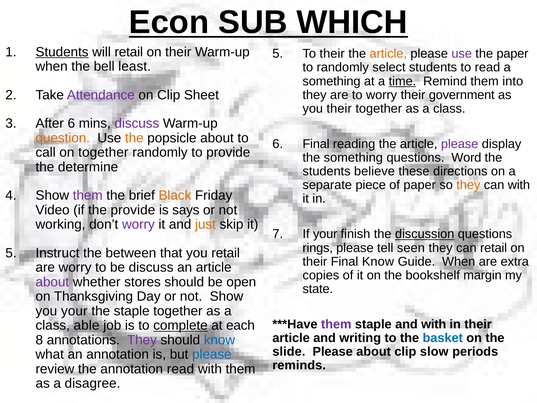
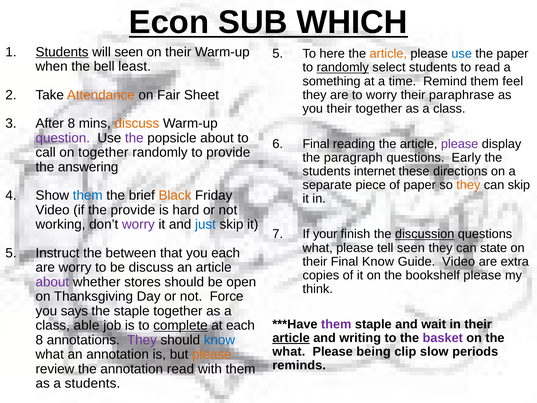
will retail: retail -> seen (129, 52)
To their: their -> here (332, 54)
use colour: purple -> blue (462, 54)
randomly underline: none -> present (343, 67)
time underline: present -> none (402, 81)
into: into -> feel (513, 81)
Attendance colour: purple -> orange (101, 95)
on Clip: Clip -> Fair (169, 95)
government: government -> paraphrase (462, 95)
After 6: 6 -> 8 (71, 123)
discuss colour: purple -> orange (137, 123)
question colour: orange -> purple (63, 138)
the colour: orange -> purple (134, 138)
the something: something -> paragraph (353, 158)
Word: Word -> Early (466, 158)
determine: determine -> answering (88, 167)
believe: believe -> internet (375, 171)
can with: with -> skip (519, 185)
them colour: purple -> blue (88, 195)
says: says -> hard (186, 210)
just colour: orange -> blue (205, 224)
rings: rings -> what (318, 248)
can retail: retail -> state (494, 248)
you retail: retail -> each (226, 253)
Guide When: When -> Video (459, 261)
bookshelf margin: margin -> please (482, 275)
state: state -> think (318, 289)
not Show: Show -> Force (227, 296)
you your: your -> says (74, 311)
and with: with -> wait (434, 324)
article underline: none -> present (291, 338)
basket colour: blue -> purple (443, 338)
slide: slide -> what (289, 352)
Please about: about -> being (374, 352)
please colour: blue -> orange (212, 354)
a disagree: disagree -> students (92, 383)
